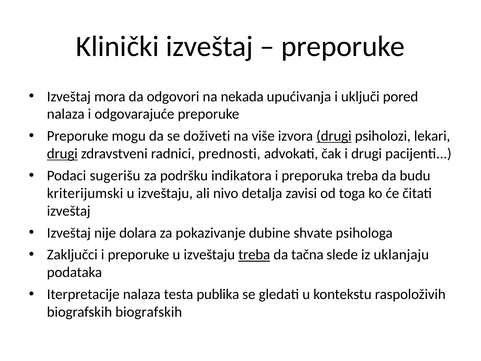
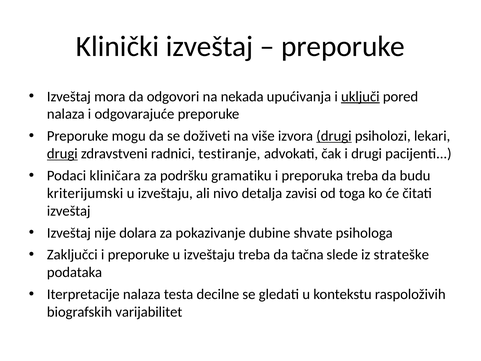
uključi underline: none -> present (360, 96)
prednosti: prednosti -> testiranje (229, 154)
sugerišu: sugerišu -> kliničara (115, 176)
indikatora: indikatora -> gramatiku (241, 176)
treba underline: present -> none (254, 255)
uklanjaju: uklanjaju -> strateške (401, 255)
publika: publika -> decilne (218, 294)
biografskih biografskih: biografskih -> varijabilitet (149, 312)
